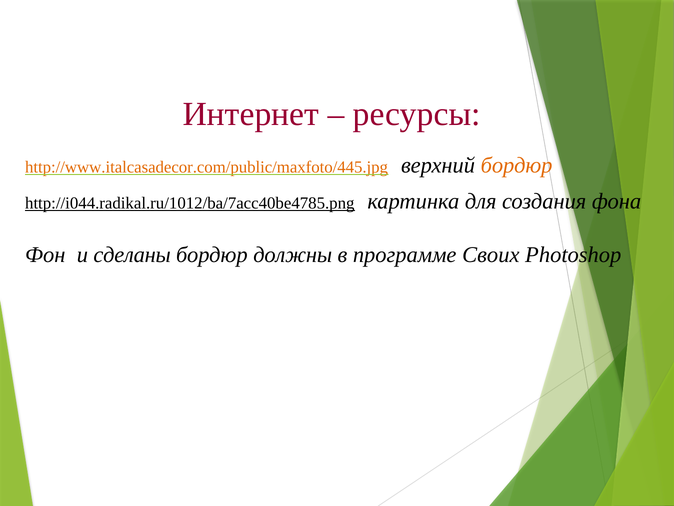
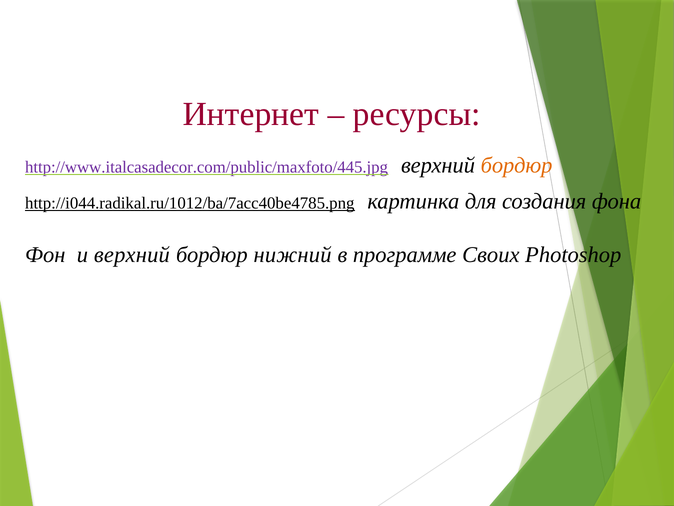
http://www.italcasadecor.com/public/maxfoto/445.jpg colour: orange -> purple (207, 167)
и сделаны: сделаны -> верхний (132, 255)
должны: должны -> нижний (293, 255)
